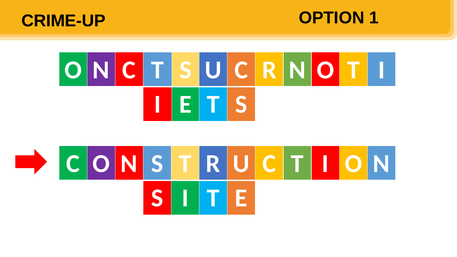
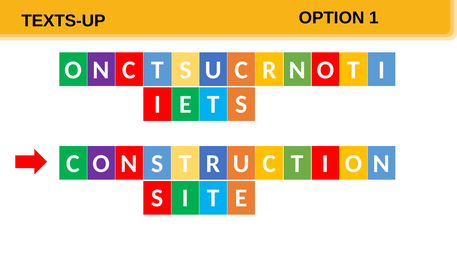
CRIME-UP: CRIME-UP -> TEXTS-UP (64, 21)
